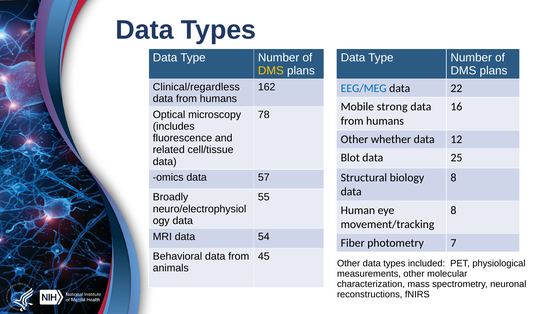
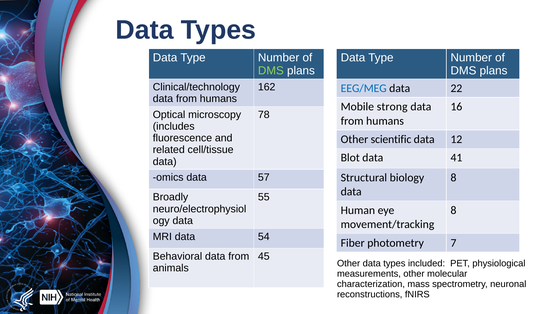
DMS colour: yellow -> light green (271, 70)
Clinical/regardless: Clinical/regardless -> Clinical/technology (196, 87)
whether: whether -> scientific (391, 139)
25: 25 -> 41 (456, 158)
